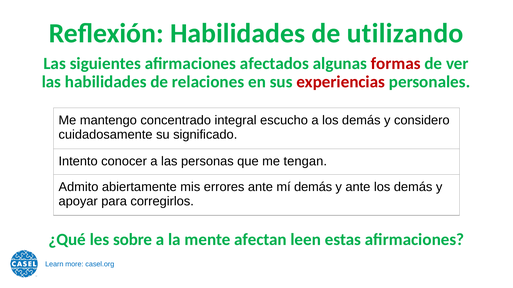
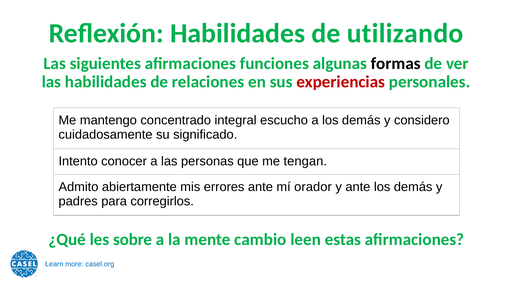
afectados: afectados -> funciones (274, 64)
formas colour: red -> black (396, 64)
mí demás: demás -> orador (313, 187)
apoyar: apoyar -> padres (78, 202)
afectan: afectan -> cambio (260, 240)
